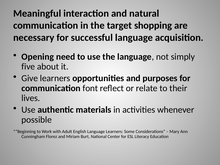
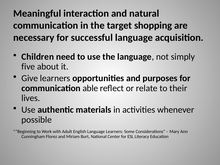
Opening: Opening -> Children (38, 57)
font: font -> able (90, 88)
